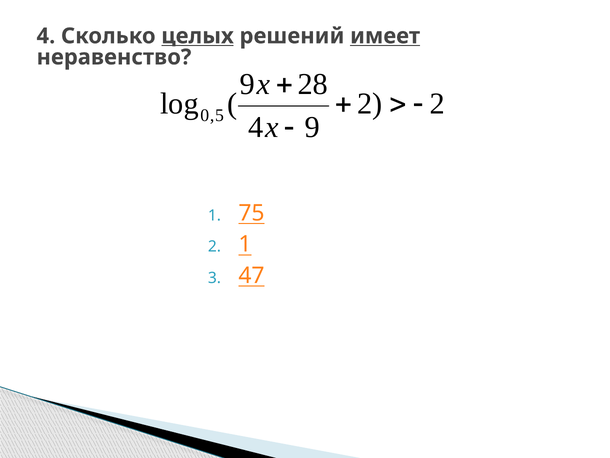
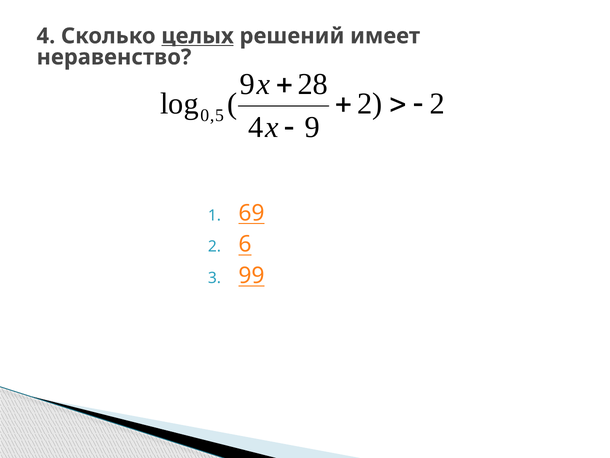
имеет underline: present -> none (385, 36)
75: 75 -> 69 (251, 213)
2 1: 1 -> 6 (245, 244)
47: 47 -> 99 (251, 275)
